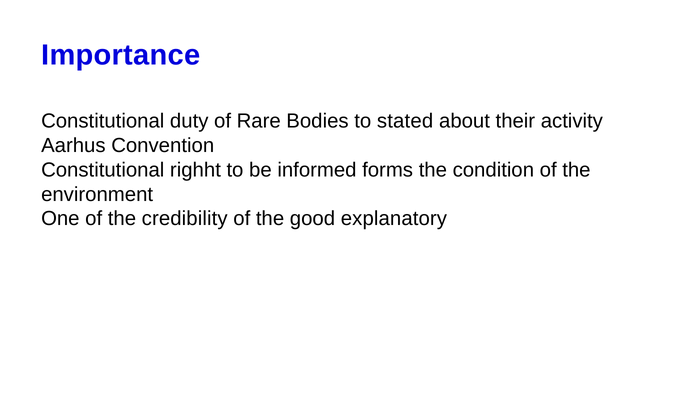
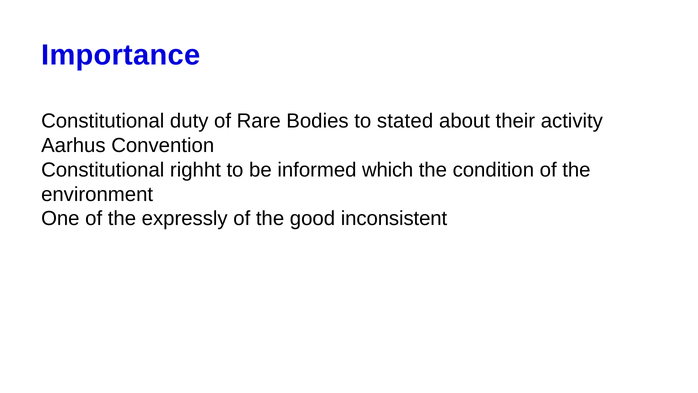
forms: forms -> which (388, 170)
credibility: credibility -> expressly (185, 219)
explanatory: explanatory -> inconsistent (394, 219)
